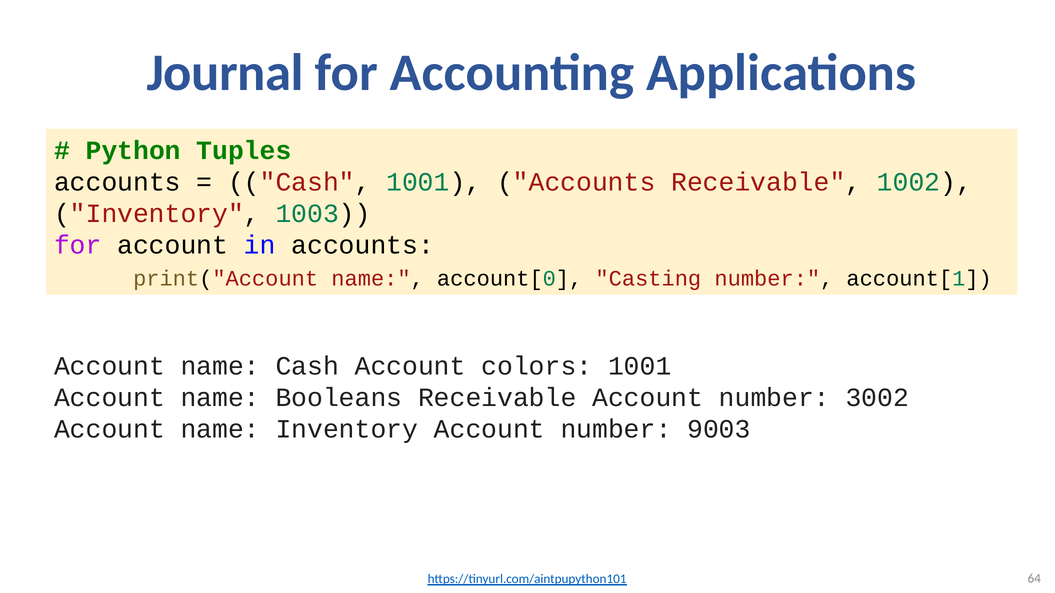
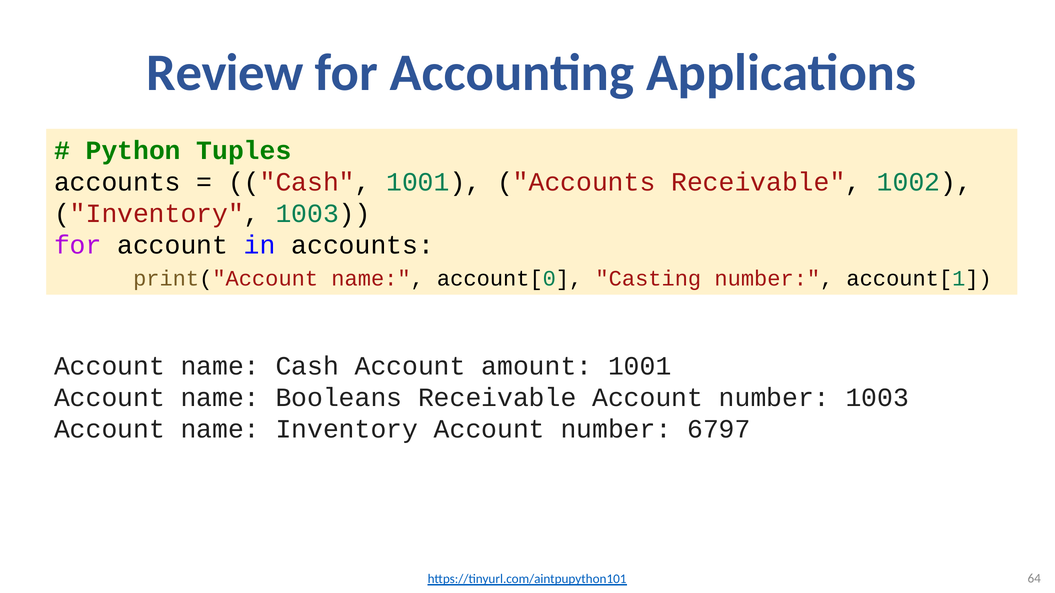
Journal: Journal -> Review (225, 73)
colors: colors -> amount (537, 366)
number 3002: 3002 -> 1003 (877, 398)
9003: 9003 -> 6797 (719, 429)
